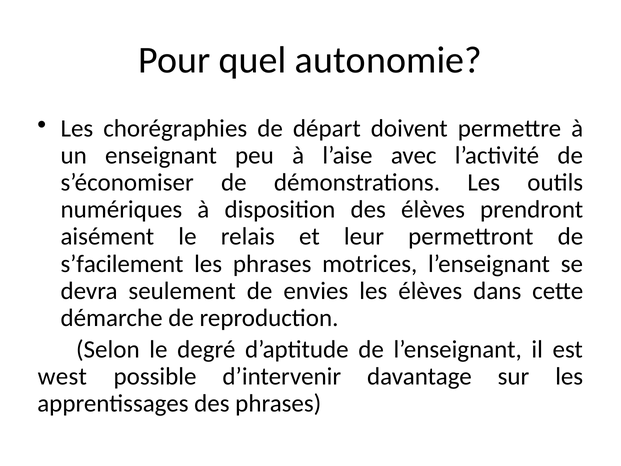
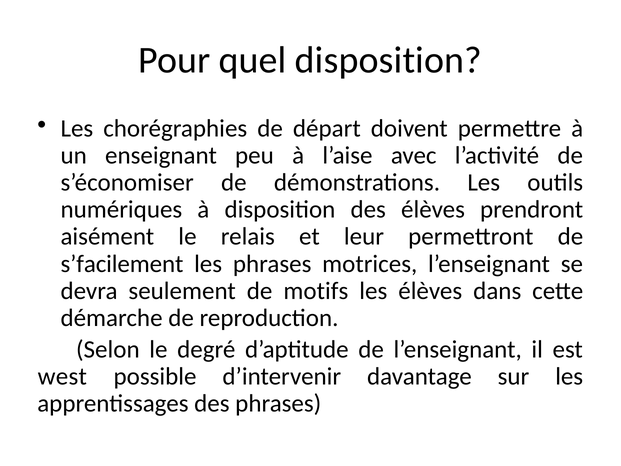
quel autonomie: autonomie -> disposition (388, 60)
envies: envies -> motifs (316, 291)
